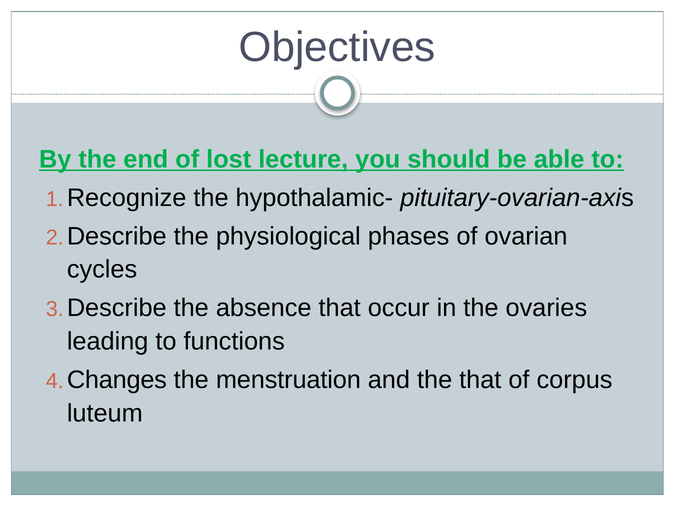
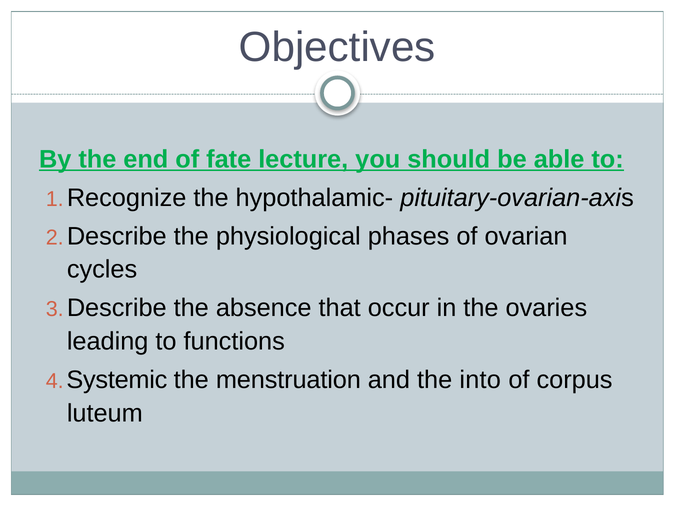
lost: lost -> fate (229, 159)
Changes: Changes -> Systemic (117, 380)
the that: that -> into (480, 380)
